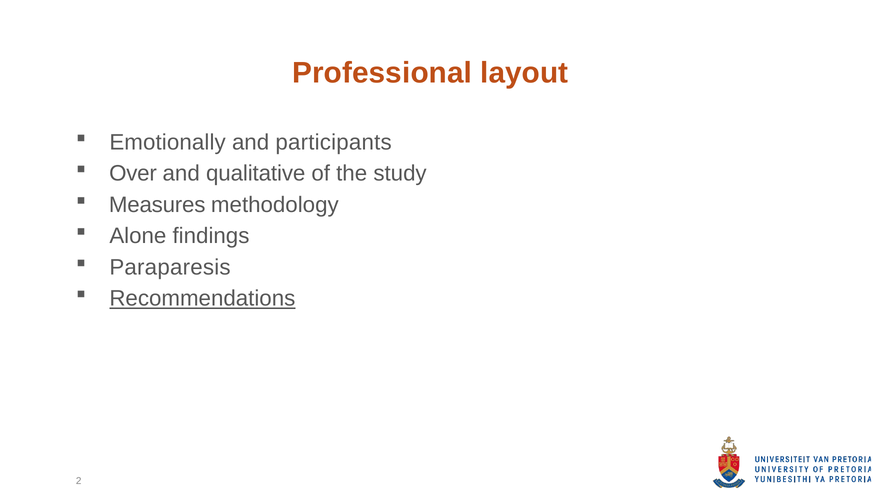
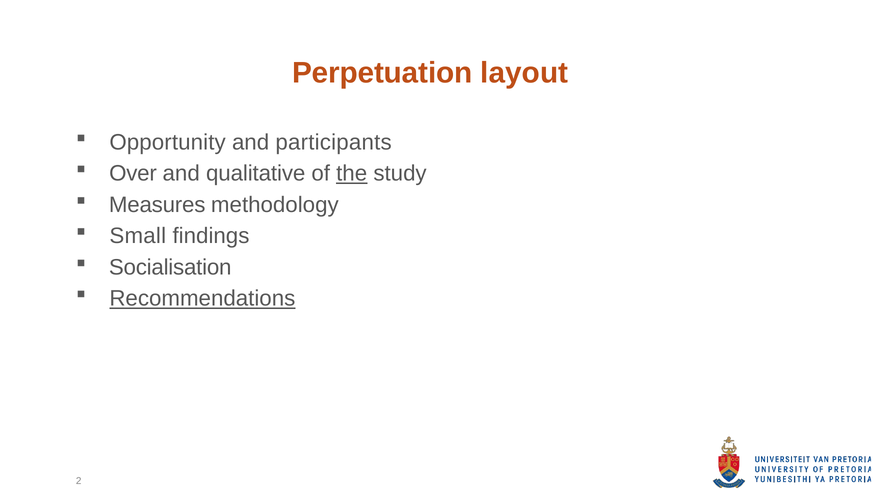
Professional: Professional -> Perpetuation (382, 73)
Emotionally: Emotionally -> Opportunity (168, 142)
the underline: none -> present (352, 174)
Alone: Alone -> Small (138, 236)
Paraparesis: Paraparesis -> Socialisation (170, 267)
